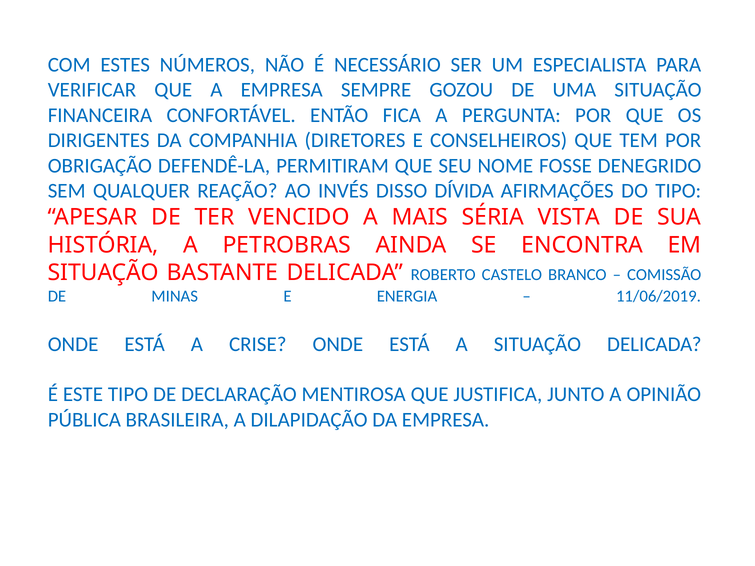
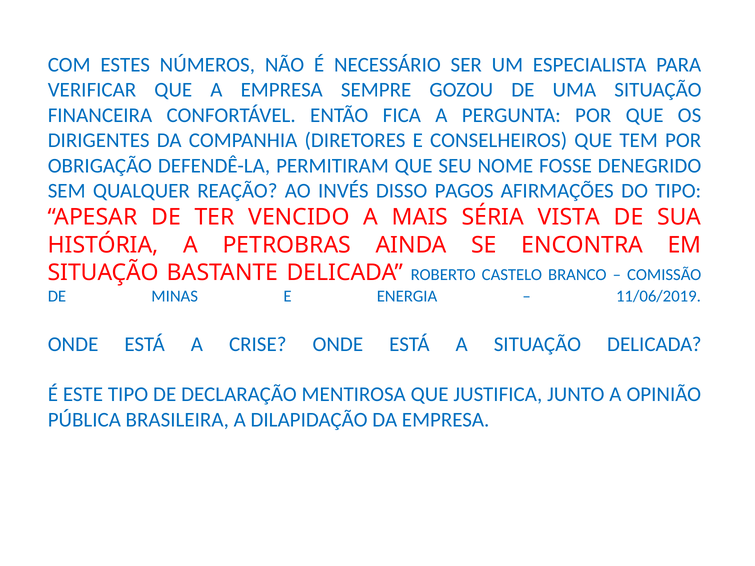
DÍVIDA: DÍVIDA -> PAGOS (464, 191)
